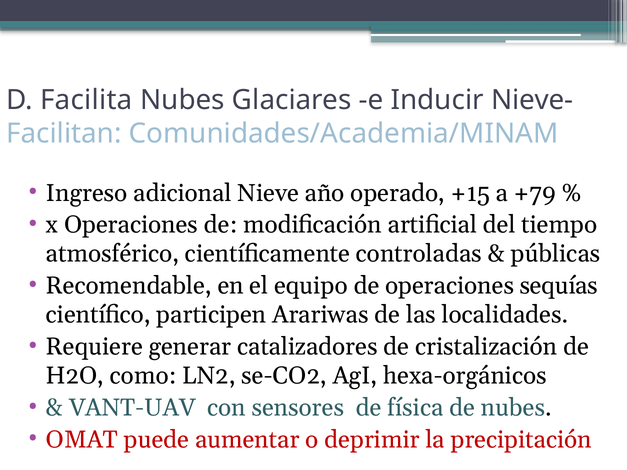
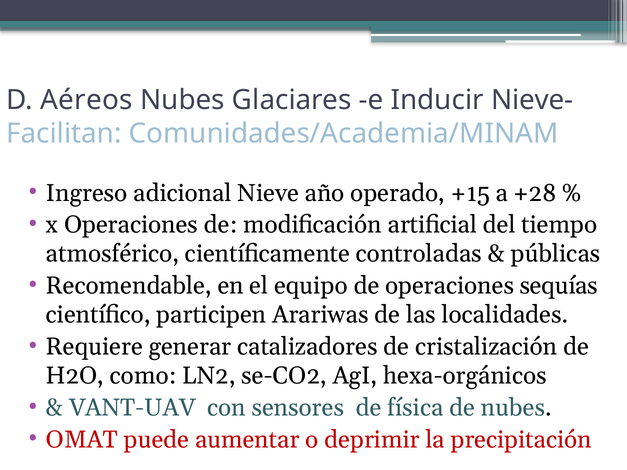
Facilita: Facilita -> Aéreos (86, 100)
+79: +79 -> +28 (535, 193)
